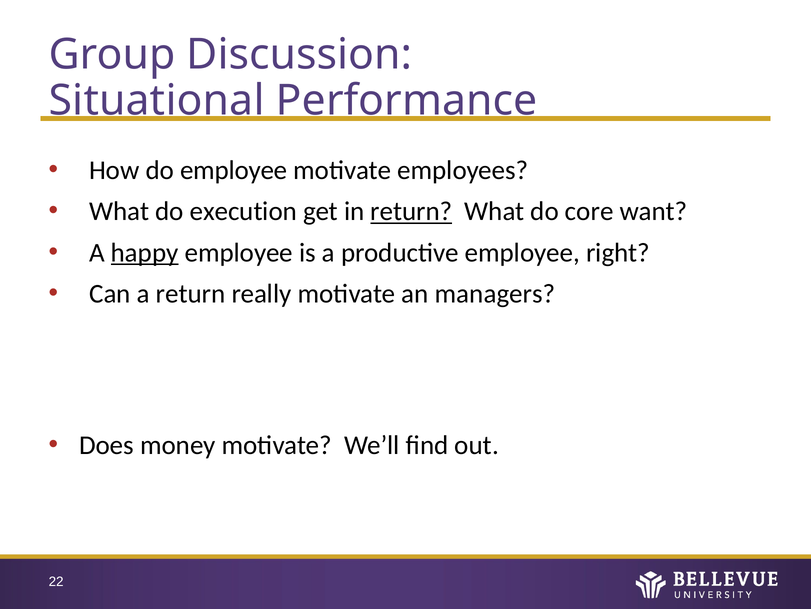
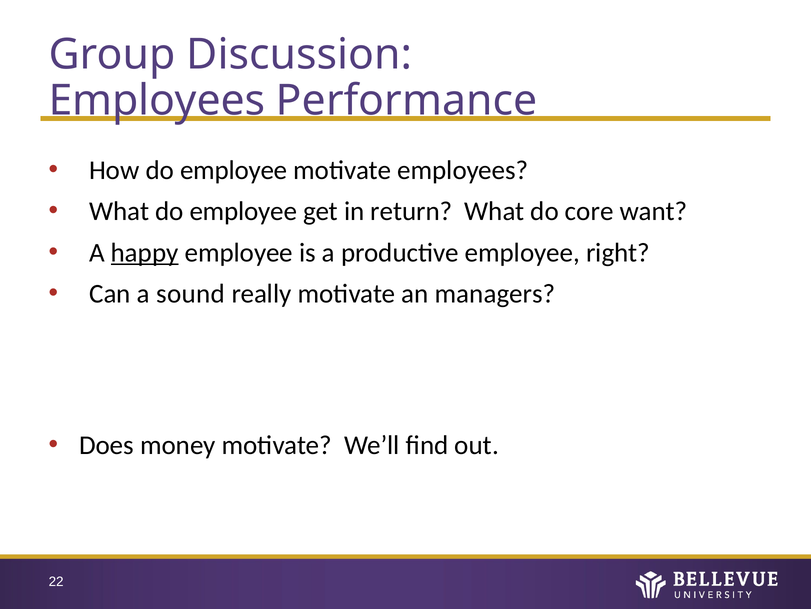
Situational: Situational -> Employees (157, 101)
What do execution: execution -> employee (243, 211)
return underline: present -> none (411, 211)
a return: return -> sound (190, 293)
